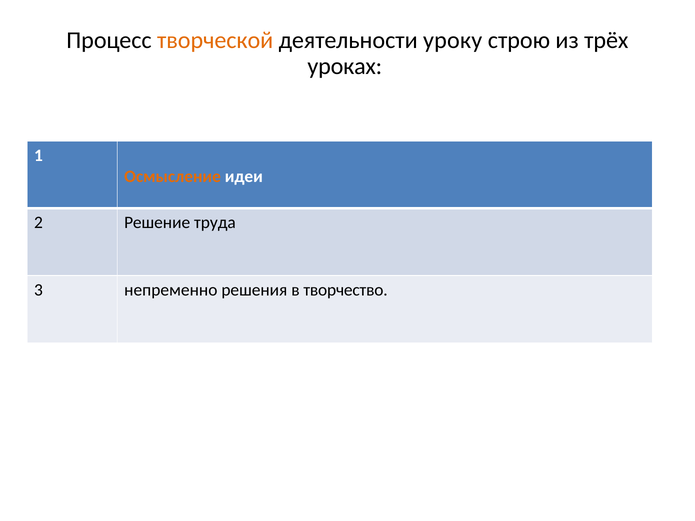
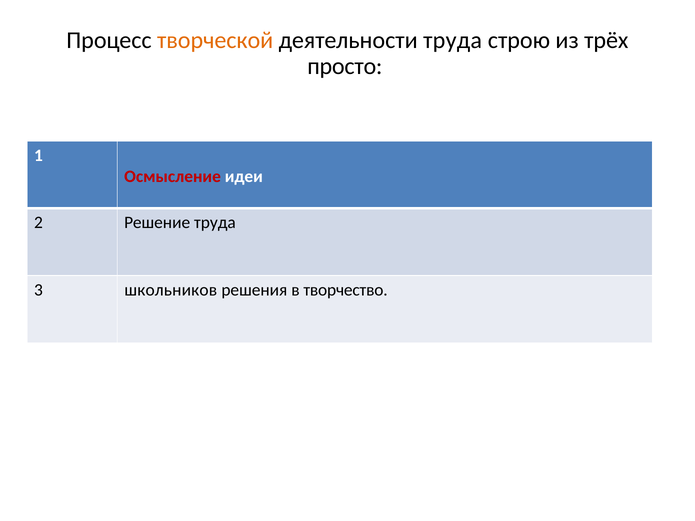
деятельности уроку: уроку -> труда (453, 40)
уроках: уроках -> просто (345, 67)
Осмысление colour: orange -> red (173, 177)
непременно: непременно -> школьников (171, 290)
